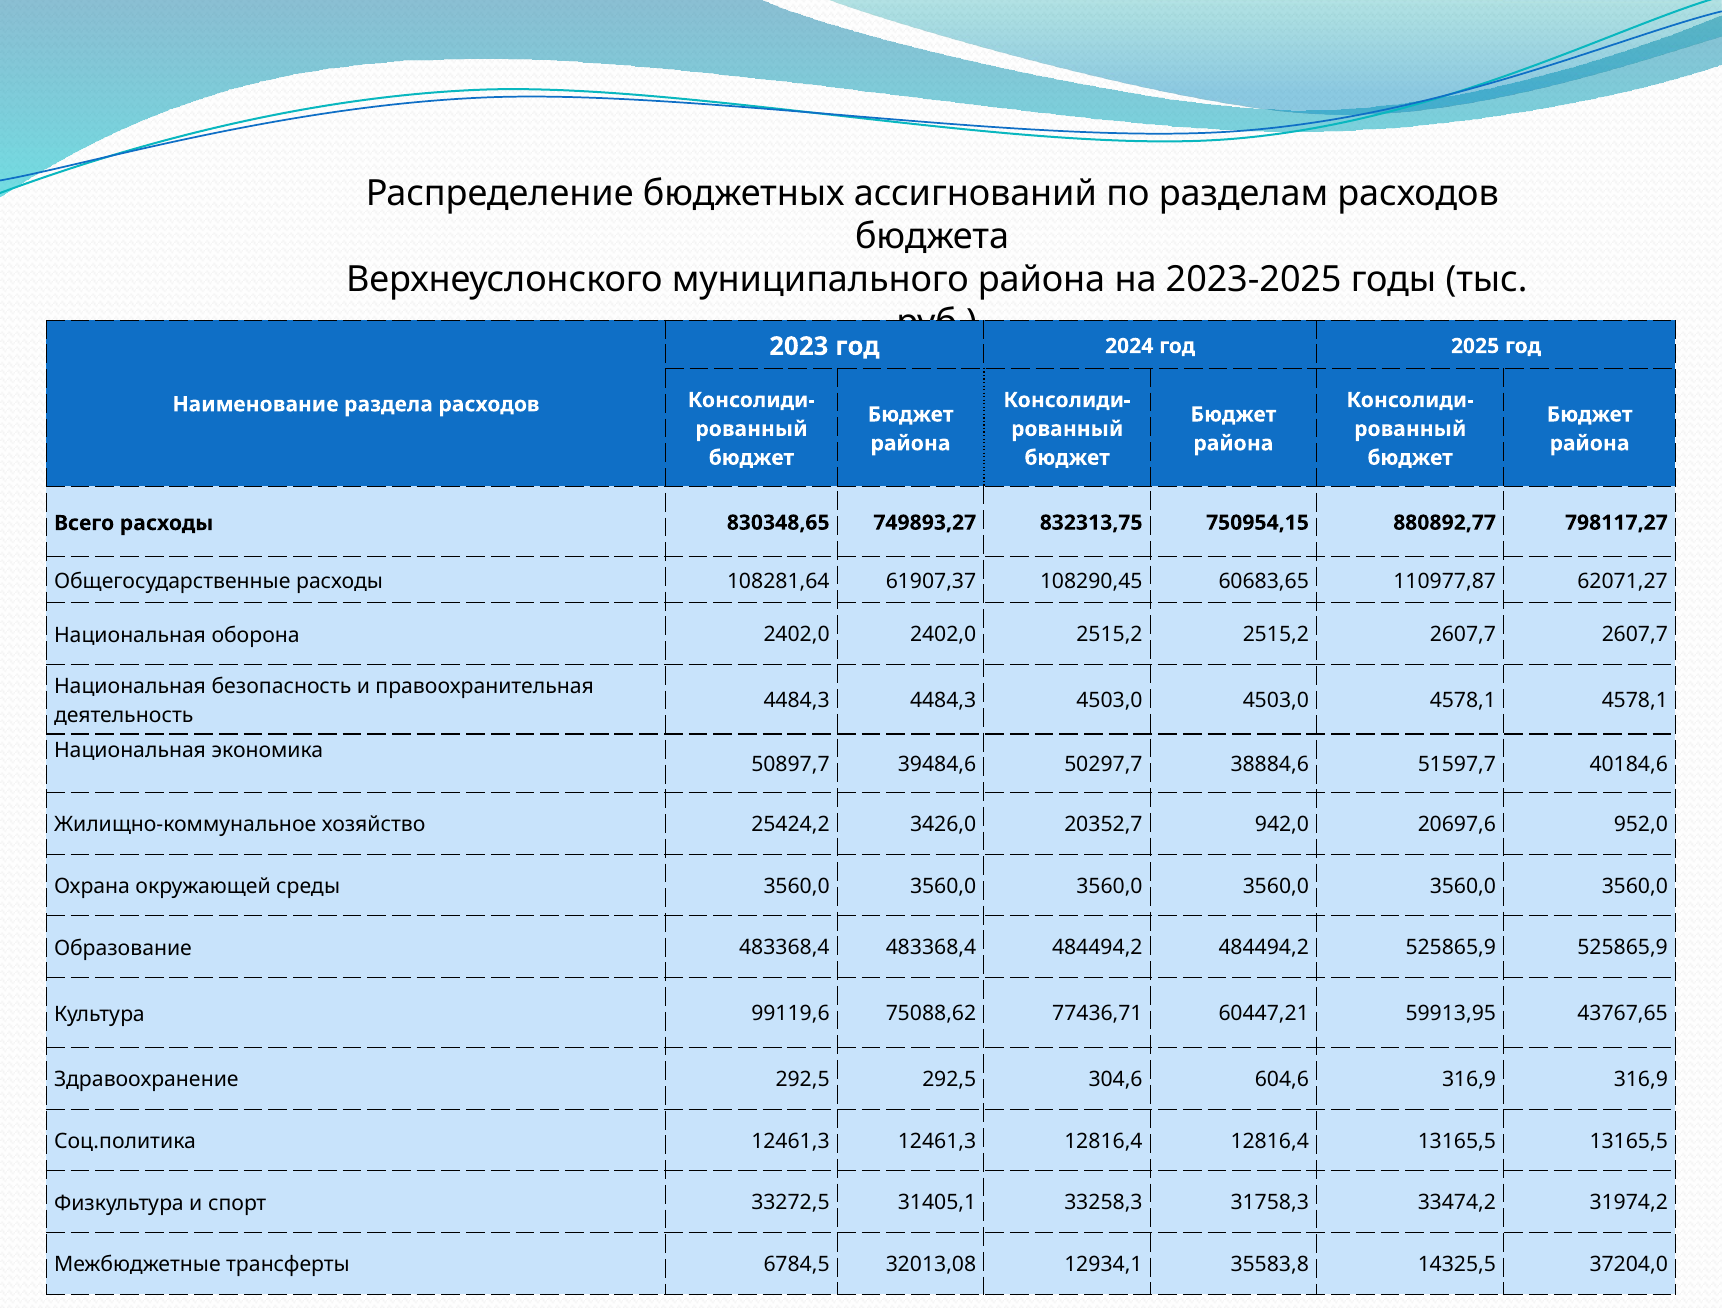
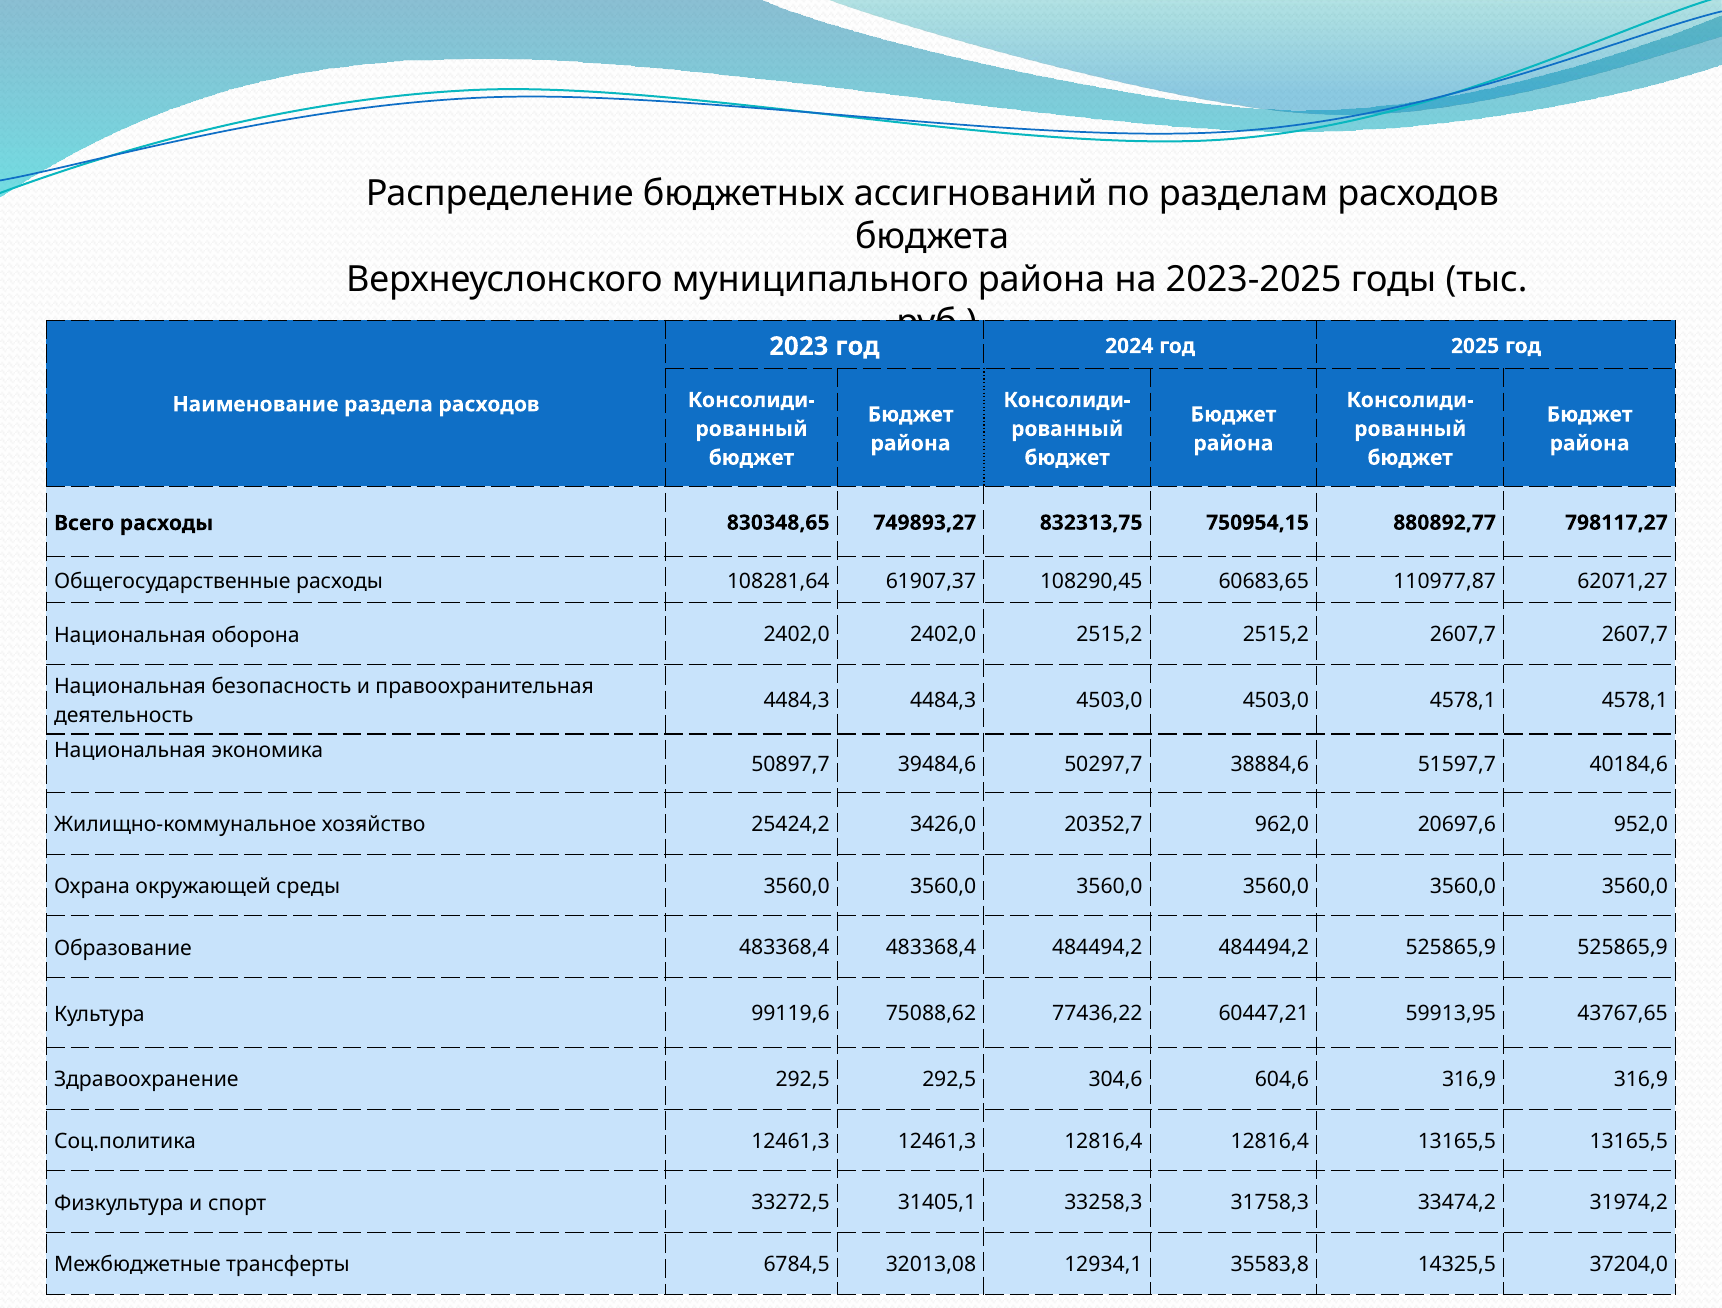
942,0: 942,0 -> 962,0 (1282, 825)
77436,71: 77436,71 -> 77436,22 (1097, 1014)
